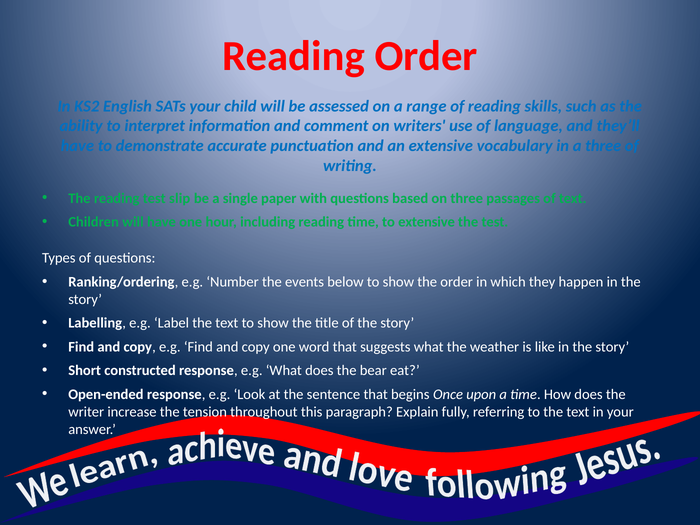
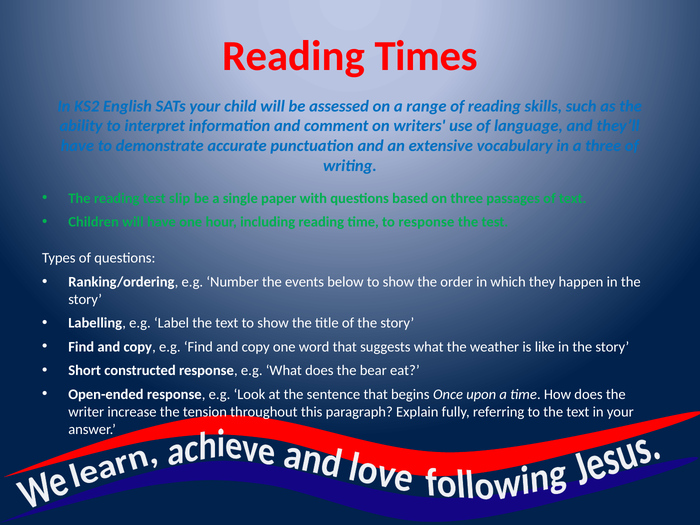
Reading Order: Order -> Times (426, 56)
to extensive: extensive -> response (426, 222)
